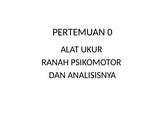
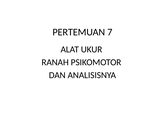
0: 0 -> 7 (110, 32)
